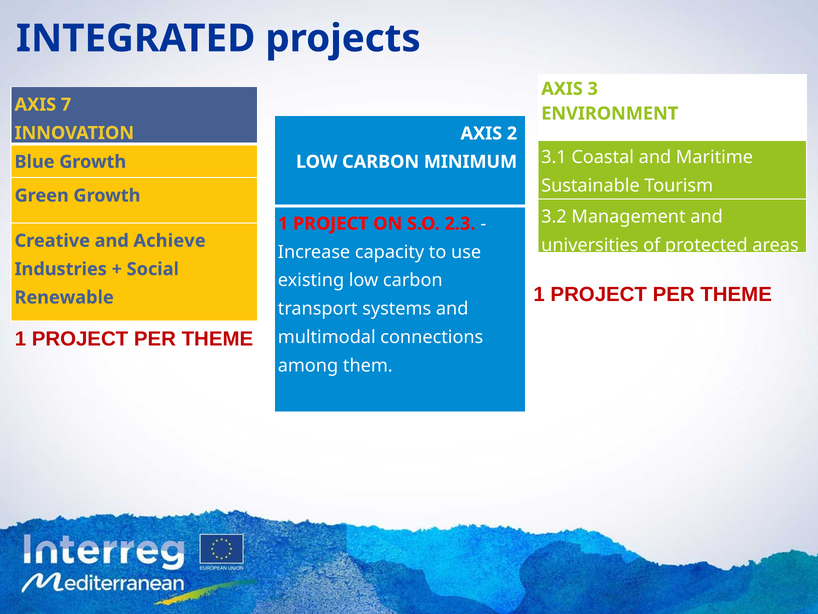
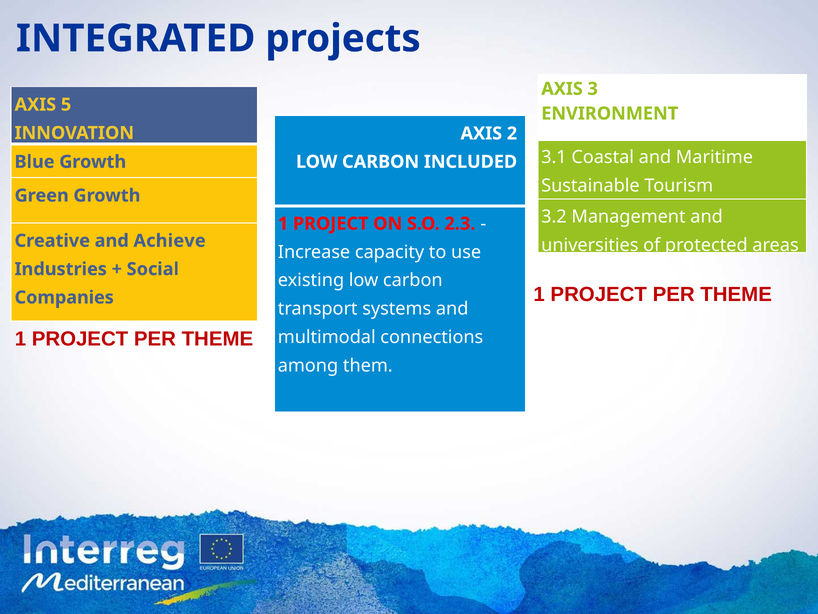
7: 7 -> 5 (66, 105)
MINIMUM: MINIMUM -> INCLUDED (470, 162)
Renewable: Renewable -> Companies (64, 297)
